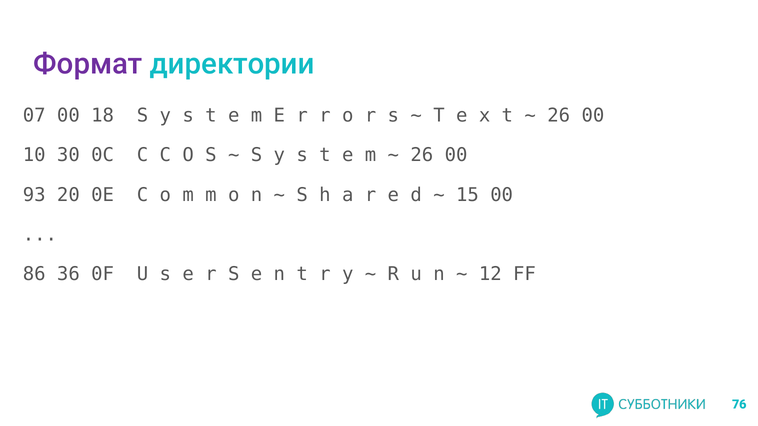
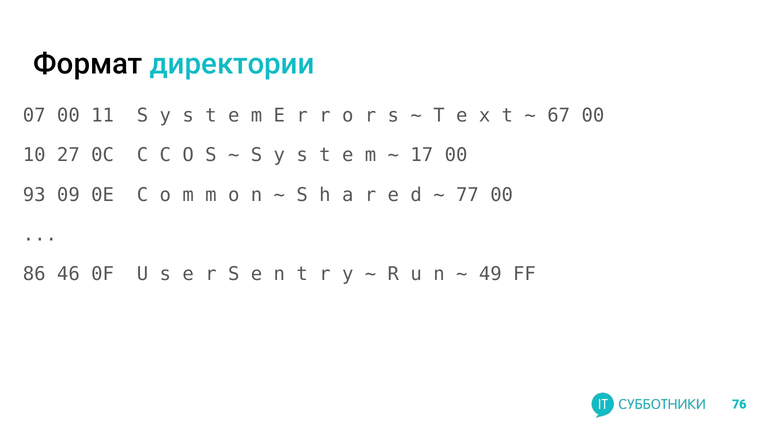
Формат colour: purple -> black (88, 64)
18: 18 -> 11 (103, 116)
26: 26 -> 67 (559, 116)
30: 30 -> 27 (68, 155)
26: 26 -> 17 (422, 155)
20: 20 -> 09 (68, 195)
15: 15 -> 77 (467, 195)
36: 36 -> 46 (68, 274)
12: 12 -> 49 (490, 274)
